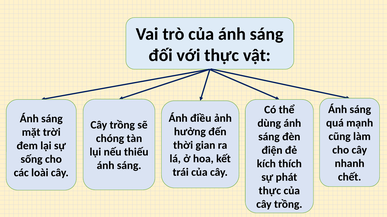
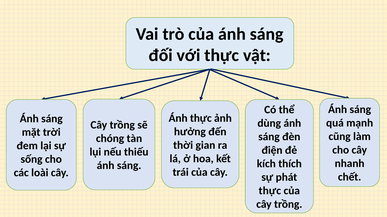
Ánh điều: điều -> thực (201, 118)
